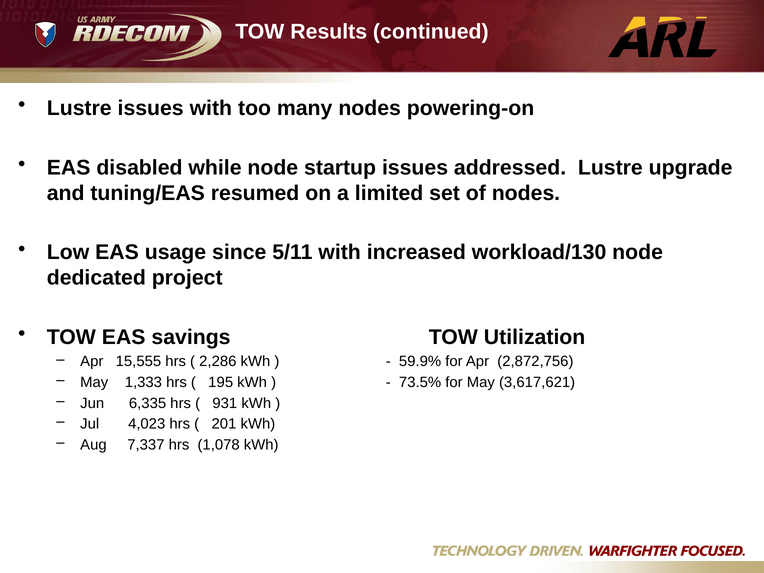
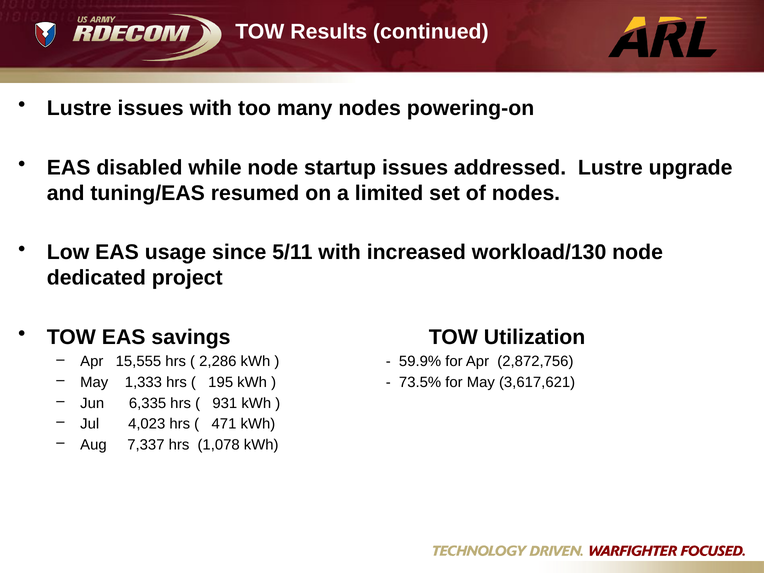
201: 201 -> 471 (224, 424)
